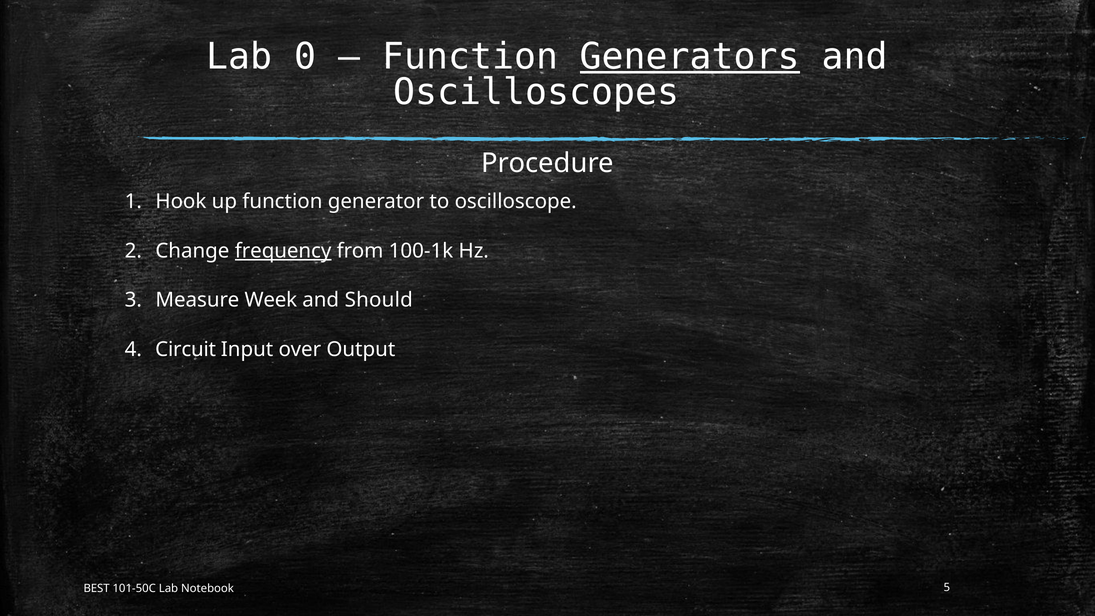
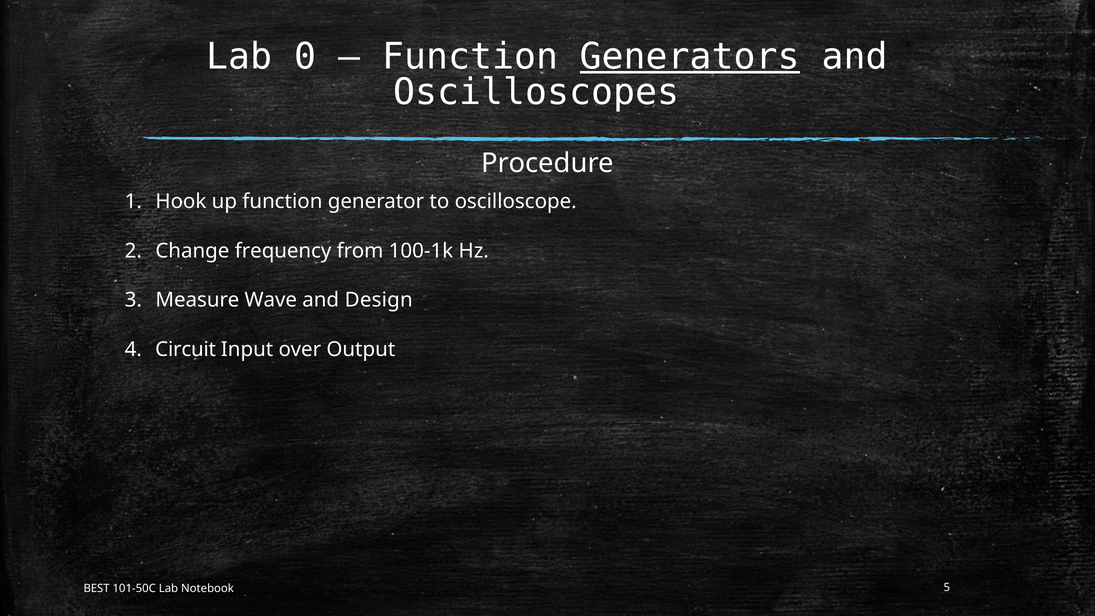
frequency underline: present -> none (283, 251)
Week: Week -> Wave (271, 300)
Should: Should -> Design (379, 300)
